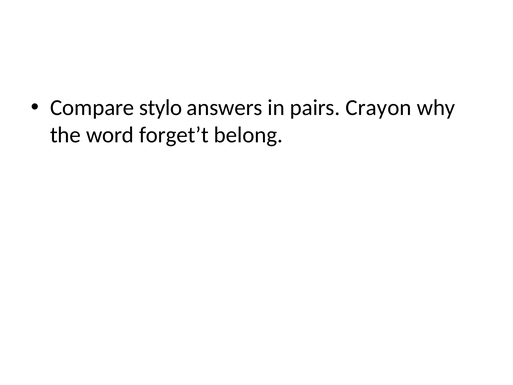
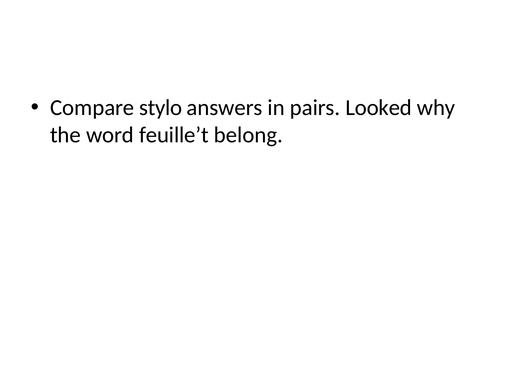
Crayon: Crayon -> Looked (379, 108)
forget’t: forget’t -> feuille’t (174, 135)
